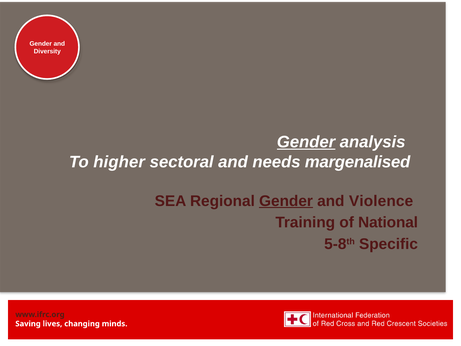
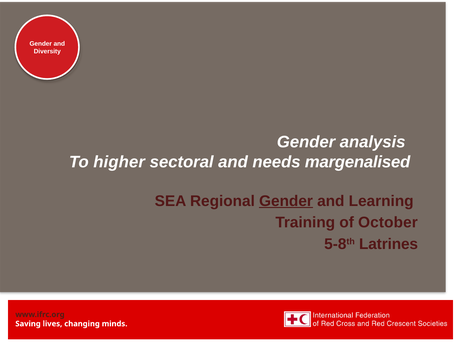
Gender underline: present -> none (306, 142)
Violence: Violence -> Learning (381, 201)
National: National -> October (388, 222)
Specific: Specific -> Latrines (389, 244)
